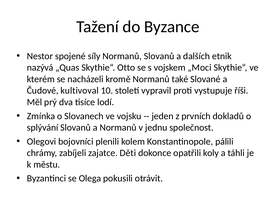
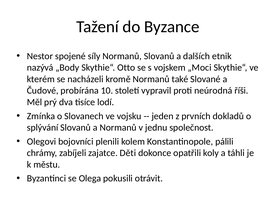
„Quas: „Quas -> „Body (67, 68)
kultivoval: kultivoval -> probírána (80, 91)
vystupuje: vystupuje -> neúrodná (213, 91)
